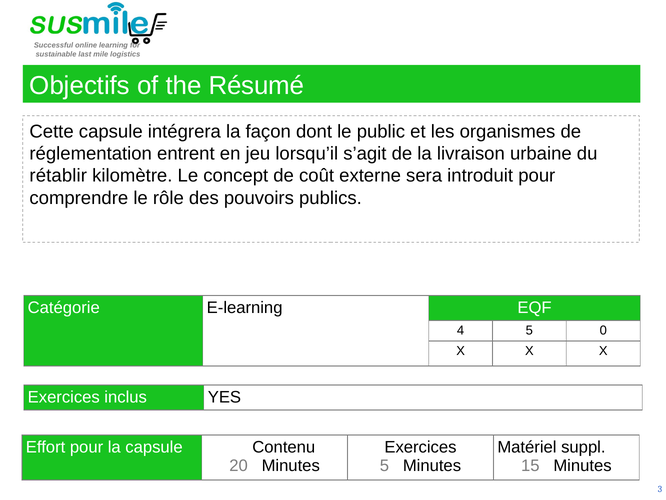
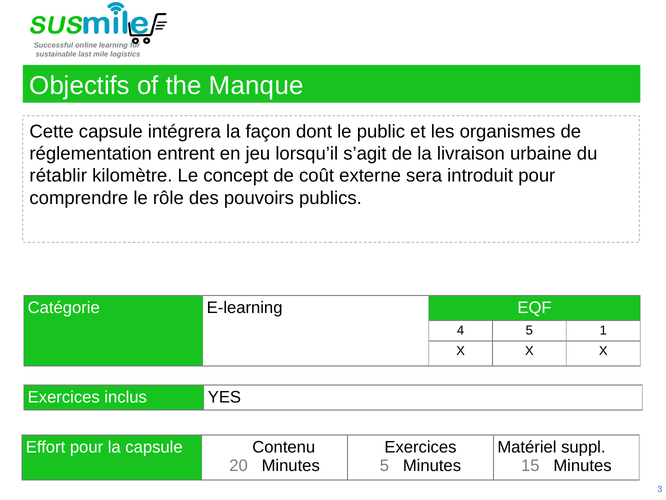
Résumé: Résumé -> Manque (256, 86)
0: 0 -> 1 (603, 330)
